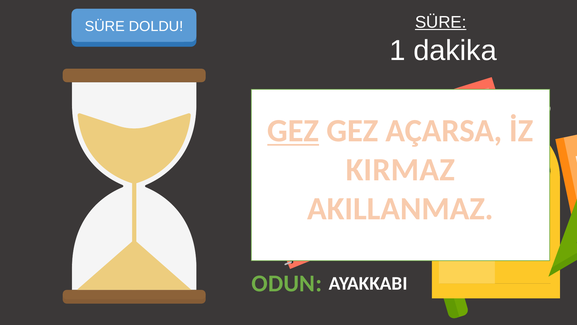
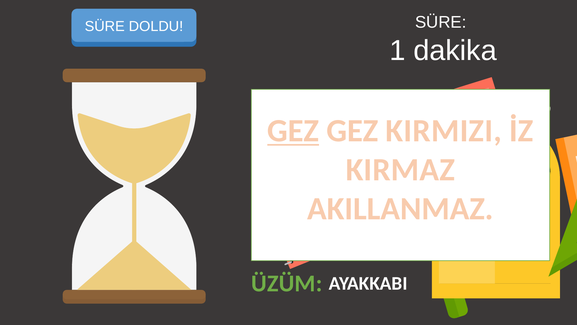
SÜRE underline: present -> none (441, 22)
AÇARSA: AÇARSA -> KIRMIZI (444, 131)
ODUN: ODUN -> ÜZÜM (287, 283)
